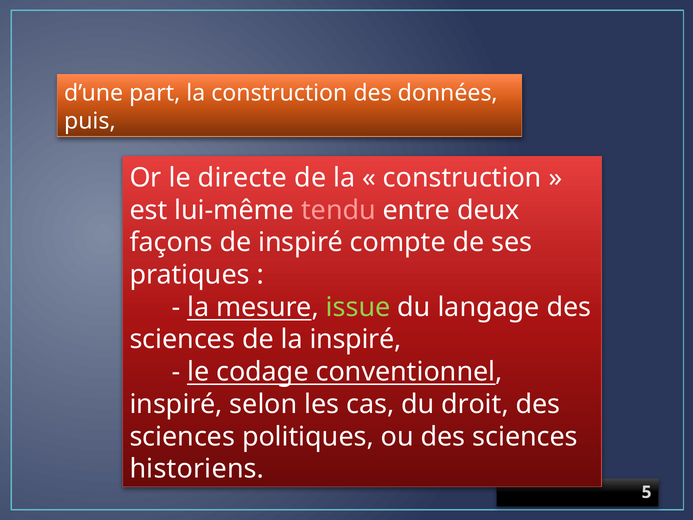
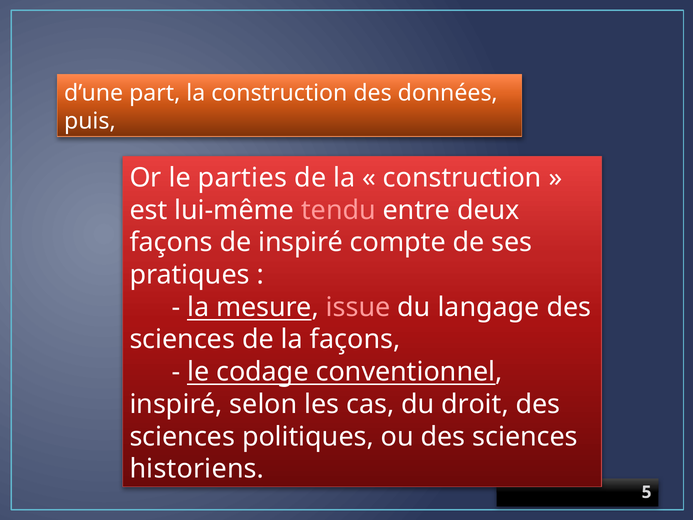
directe: directe -> parties (242, 178)
issue colour: light green -> pink (358, 307)
la inspiré: inspiré -> façons (355, 339)
